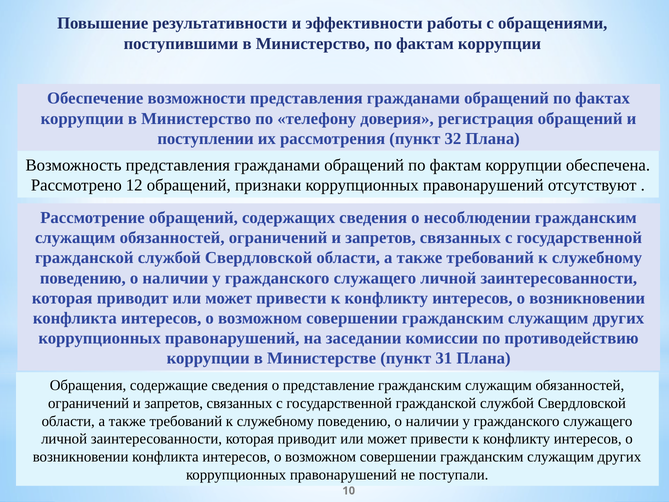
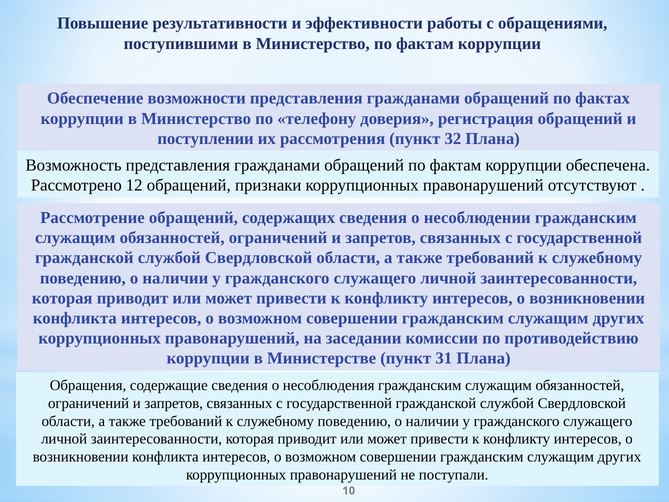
представление: представление -> несоблюдения (329, 385)
